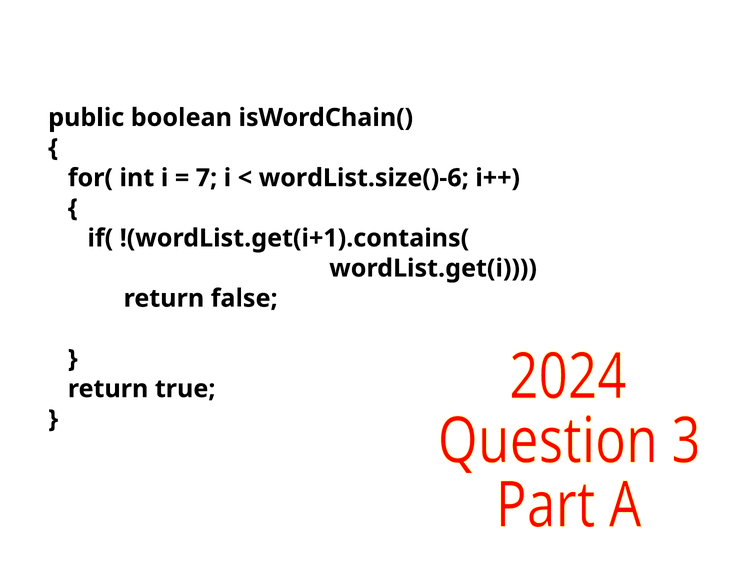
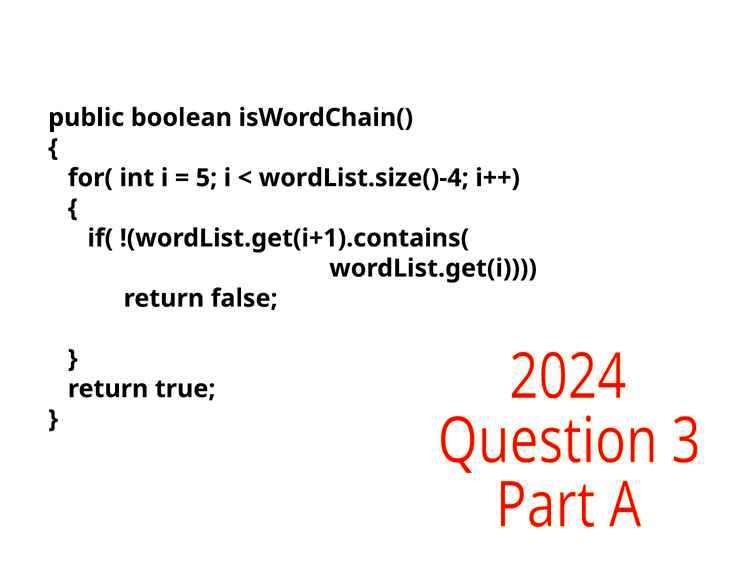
7: 7 -> 5 (206, 178)
wordList.size()-6: wordList.size()-6 -> wordList.size()-4 (364, 178)
